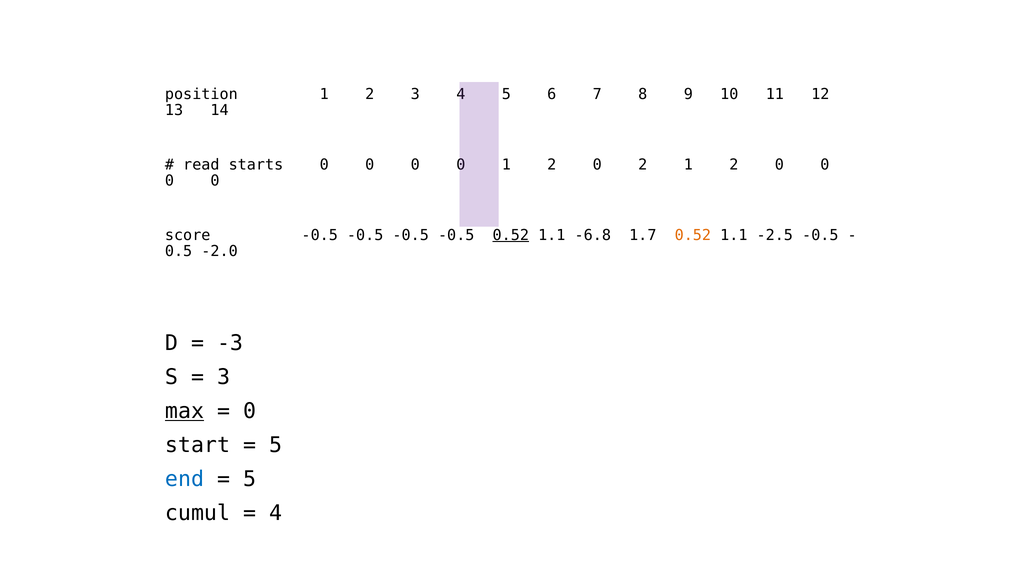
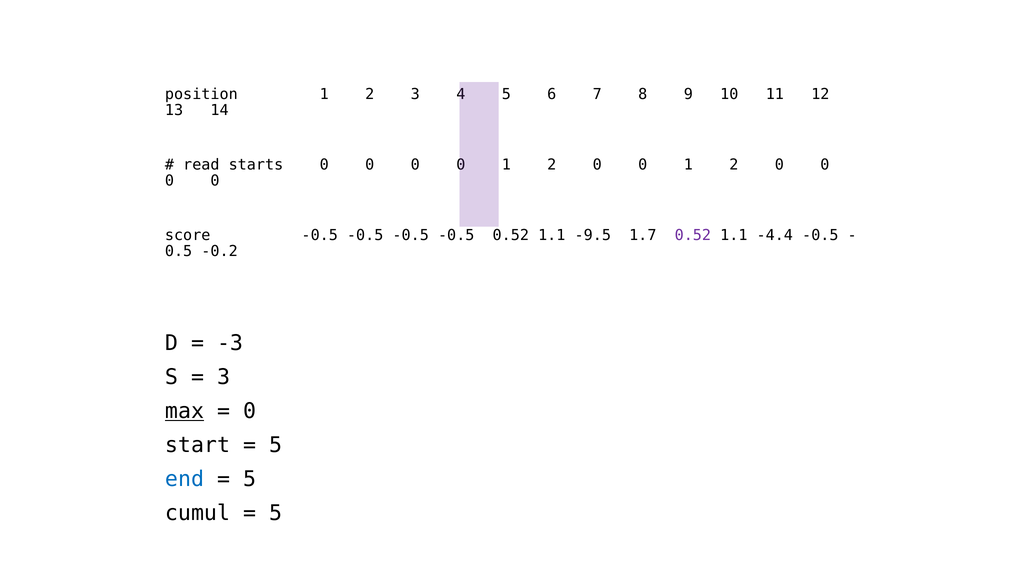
2: 2 -> 0 (643, 165)
0.52 underline: present -> none (511, 235)
-6.8: -6.8 -> -9.5 (593, 235)
0.52 colour: orange -> purple (693, 235)
-2.5: -2.5 -> -4.4 (775, 235)
-2.0: -2.0 -> -0.2 (220, 251)
4: 4 -> 5 (276, 514)
